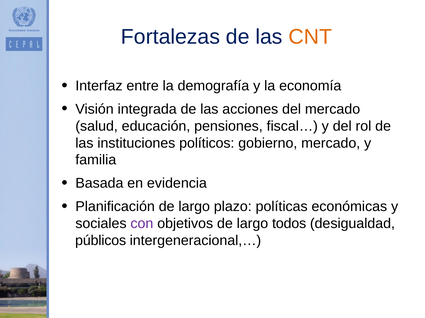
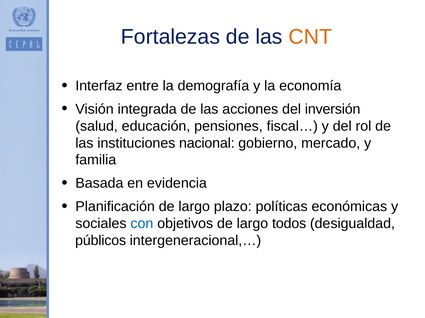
del mercado: mercado -> inversión (333, 109)
políticos: políticos -> nacional (207, 143)
con colour: purple -> blue (142, 224)
